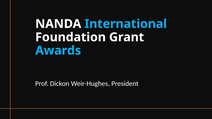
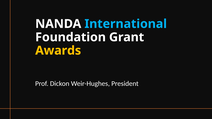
Awards colour: light blue -> yellow (58, 51)
